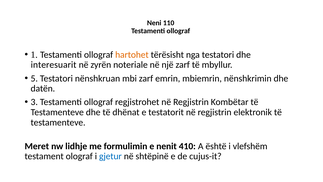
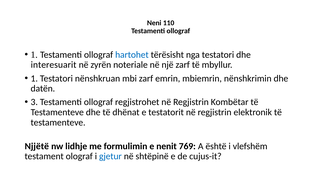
hartohet colour: orange -> blue (132, 55)
5: 5 -> 1 (34, 78)
Meret: Meret -> Njjëtë (37, 146)
410: 410 -> 769 (187, 146)
